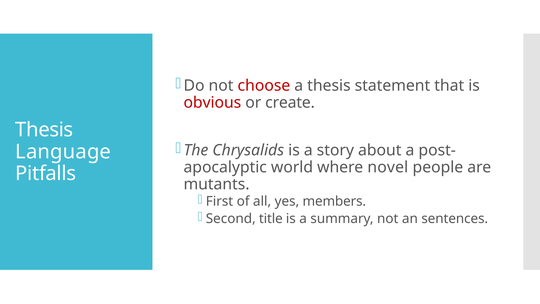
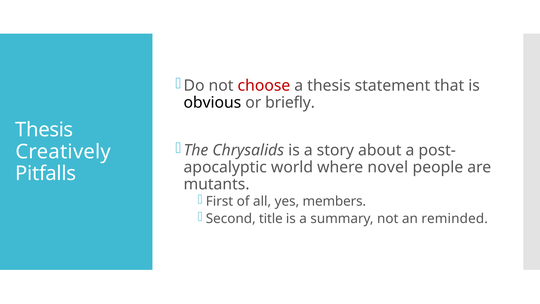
obvious colour: red -> black (212, 103)
create: create -> briefly (290, 103)
Language: Language -> Creatively (63, 152)
sentences: sentences -> reminded (455, 219)
